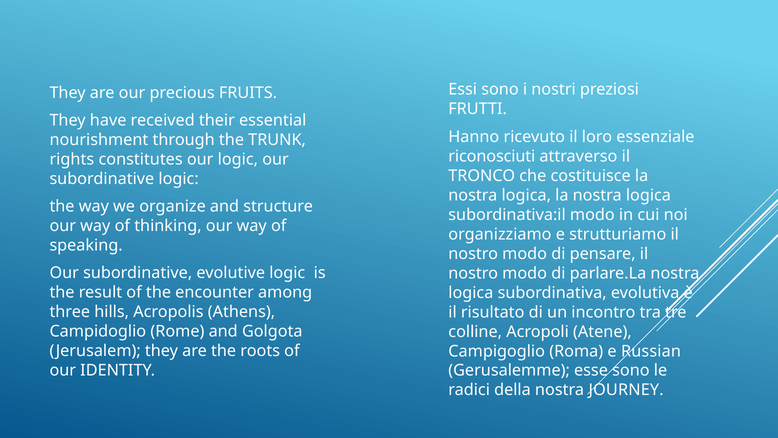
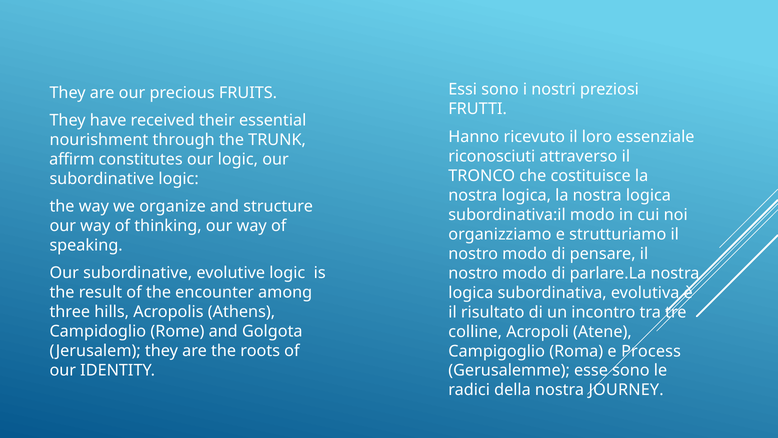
rights: rights -> affirm (72, 159)
Russian: Russian -> Process (651, 351)
